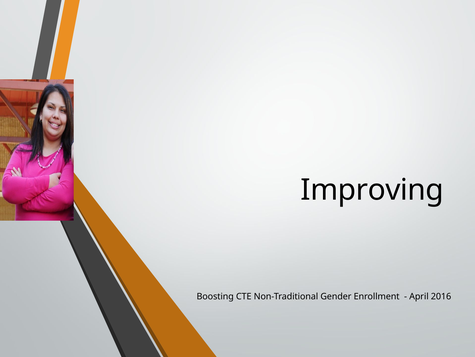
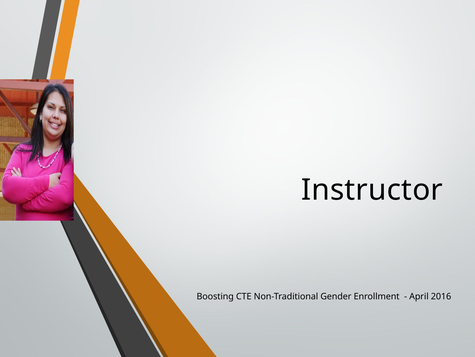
Improving: Improving -> Instructor (372, 189)
